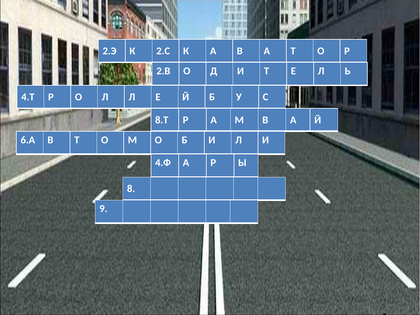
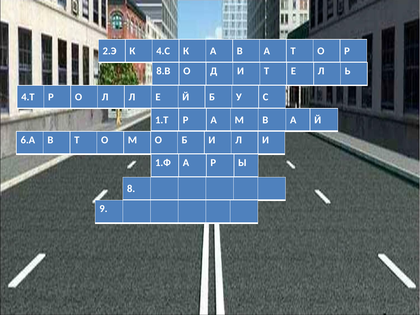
2.С: 2.С -> 4.С (163, 51)
2.В: 2.В -> 8.В (163, 71)
8.Т: 8.Т -> 1.Т (162, 120)
4.Ф: 4.Ф -> 1.Ф (163, 163)
